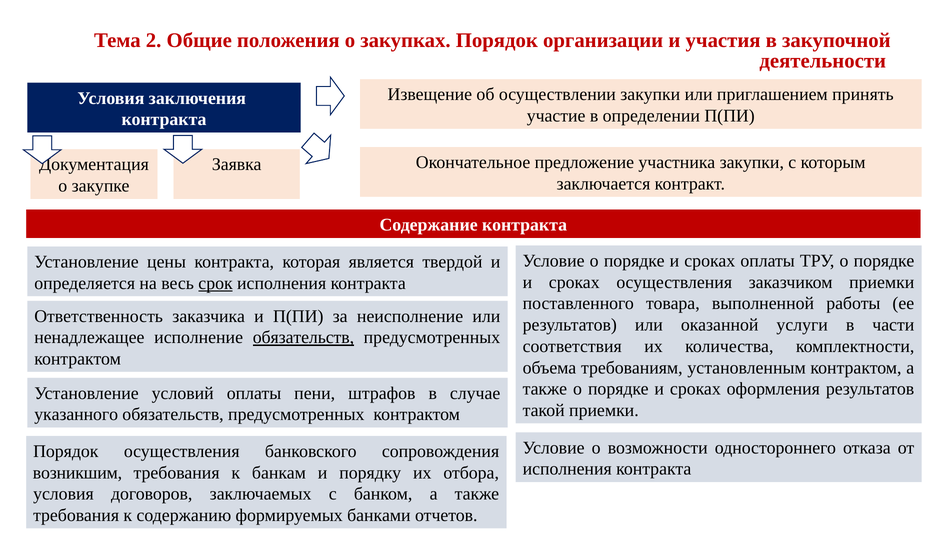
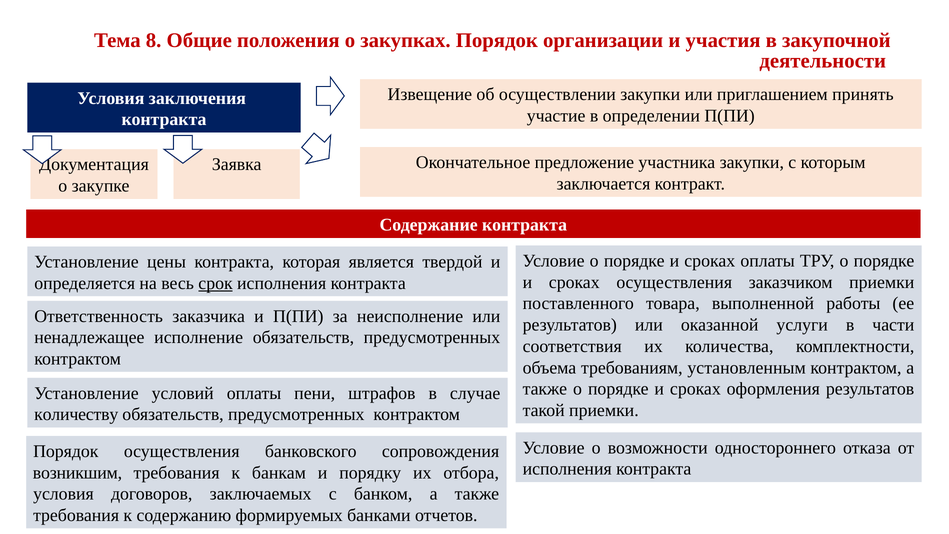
2: 2 -> 8 (154, 41)
обязательств underline: present -> none (303, 337)
указанного: указанного -> количеству (76, 414)
